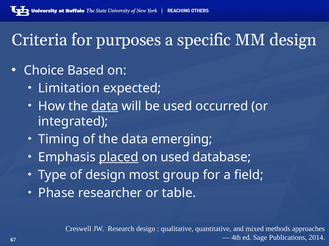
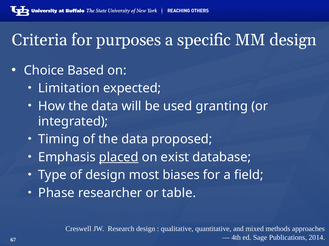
data underline: present -> none (105, 106)
occurred: occurred -> granting (222, 106)
emerging: emerging -> proposed (182, 140)
on used: used -> exist (175, 158)
group: group -> biases (181, 176)
